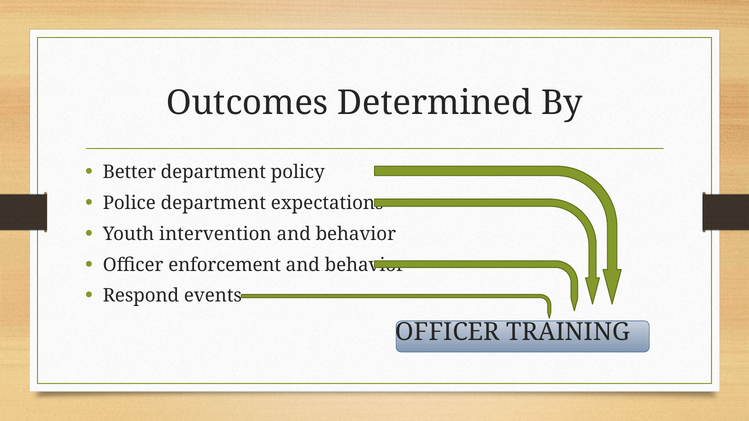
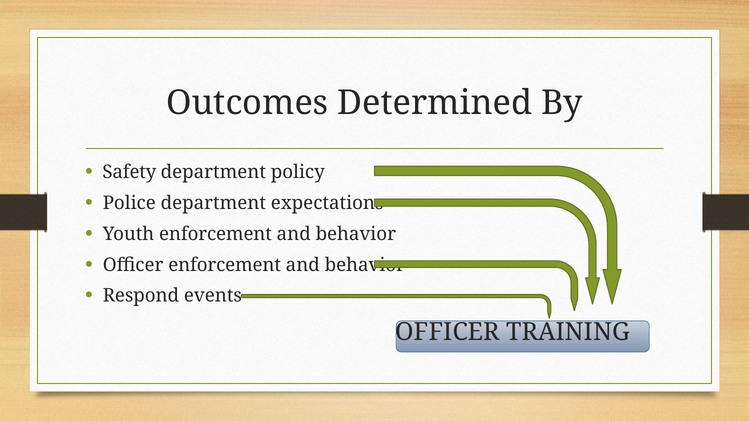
Better: Better -> Safety (129, 172)
Youth intervention: intervention -> enforcement (216, 234)
